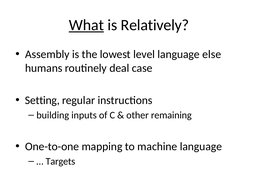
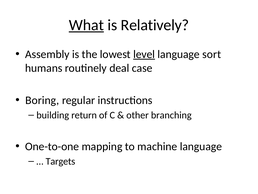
level underline: none -> present (144, 54)
else: else -> sort (212, 54)
Setting: Setting -> Boring (42, 100)
inputs: inputs -> return (84, 115)
remaining: remaining -> branching (171, 115)
